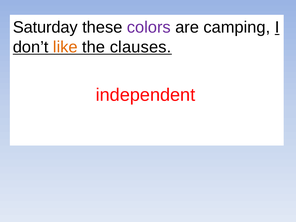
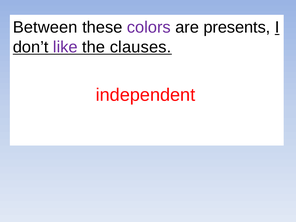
Saturday: Saturday -> Between (45, 27)
camping: camping -> presents (237, 27)
like colour: orange -> purple (65, 47)
